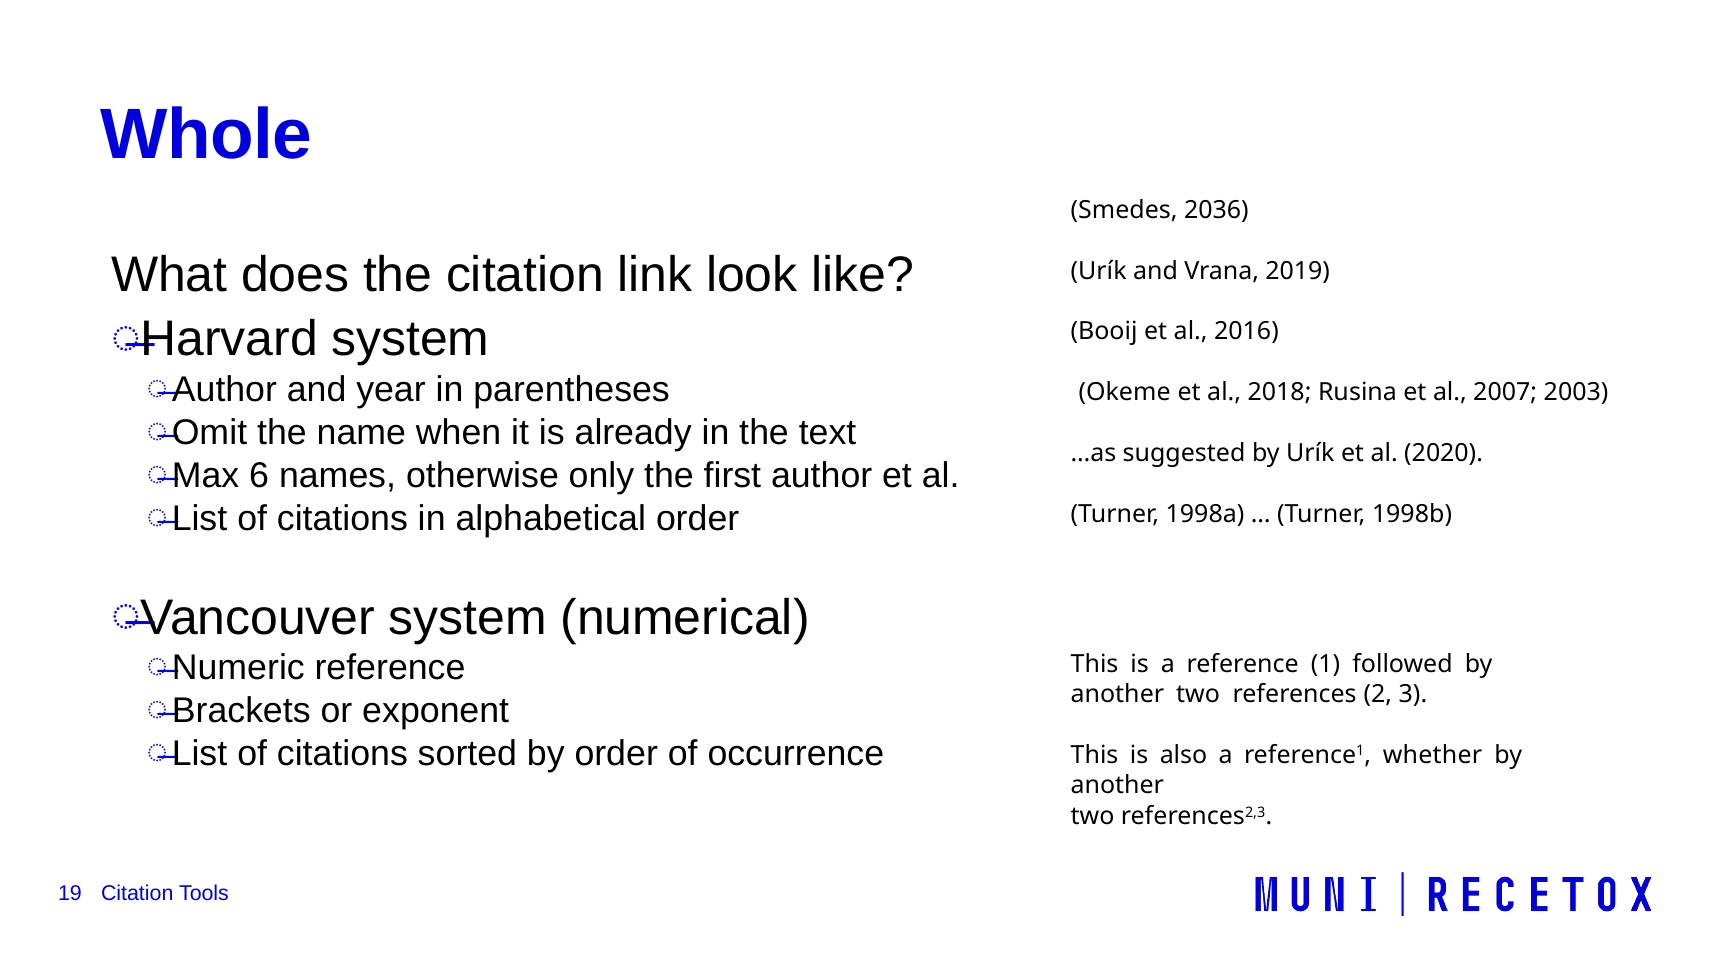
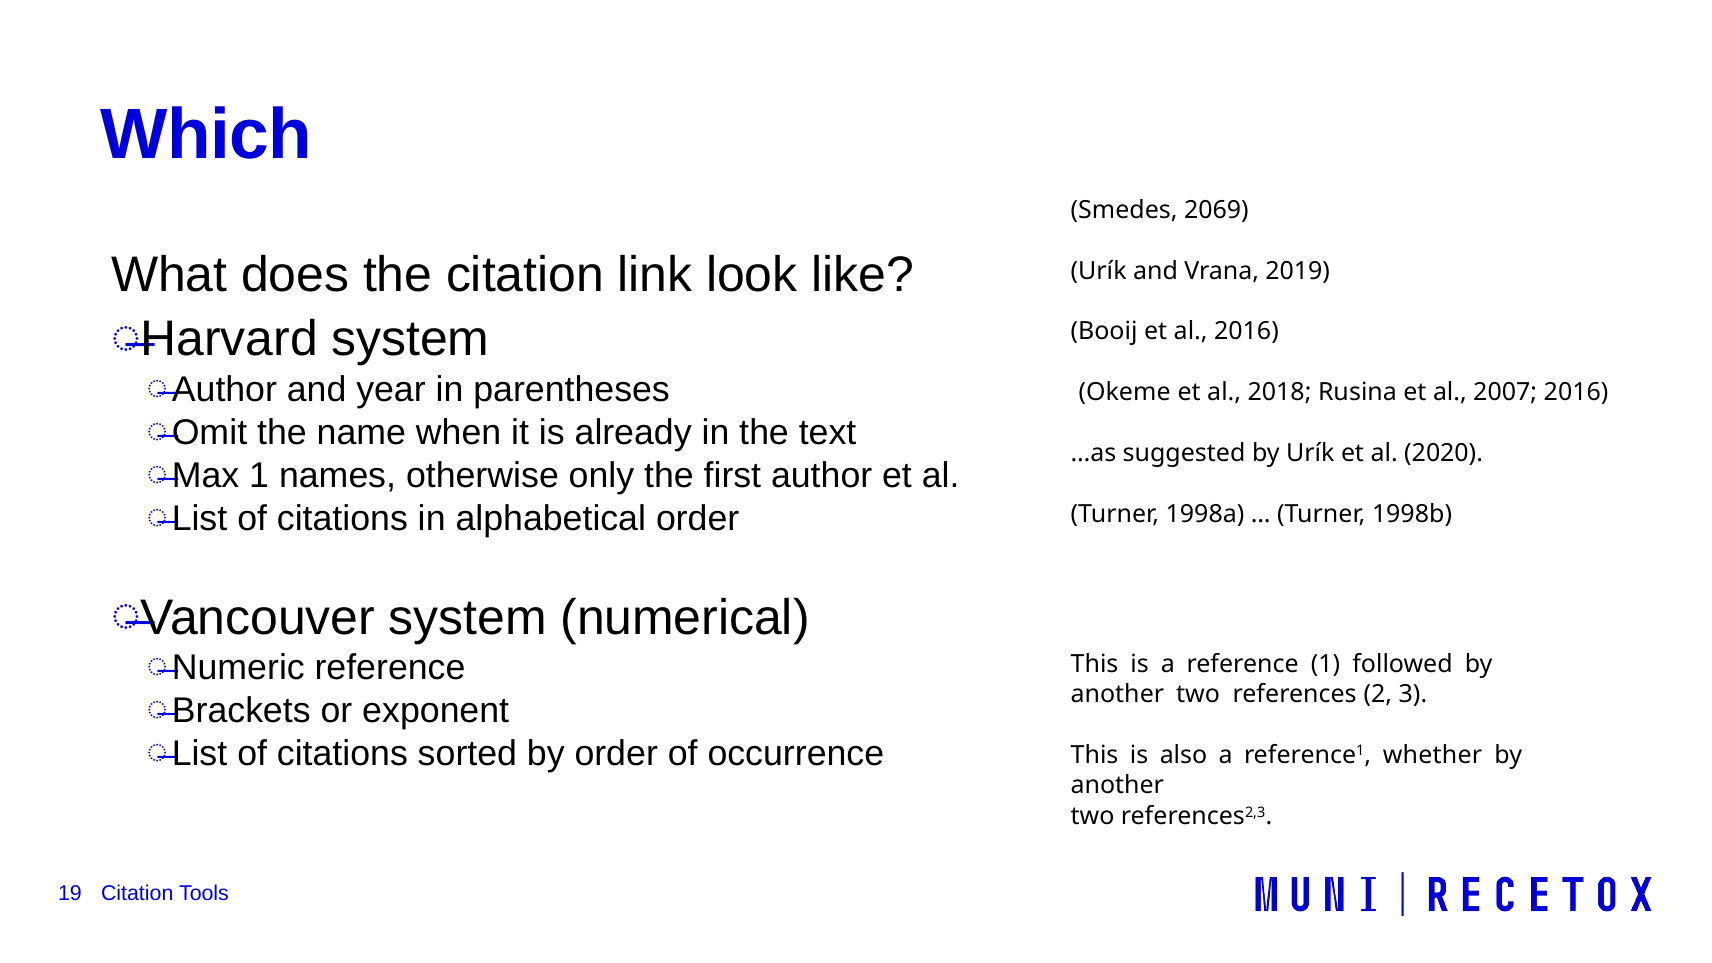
Whole: Whole -> Which (206, 135)
2036: 2036 -> 2069 (1216, 210)
2007 2003: 2003 -> 2016 (1576, 393)
6: 6 -> 1 (259, 476)
